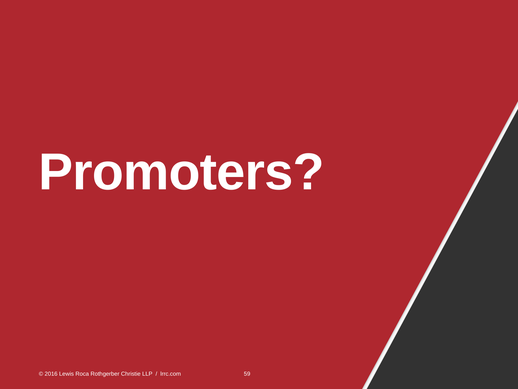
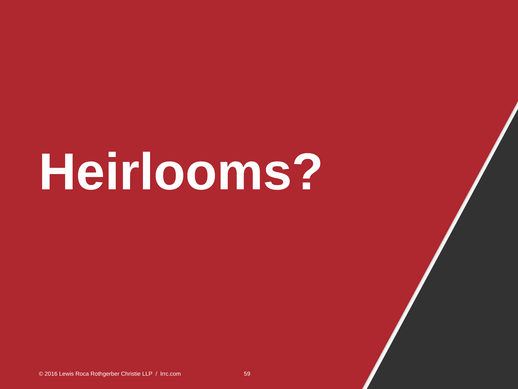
Promoters: Promoters -> Heirlooms (181, 172)
